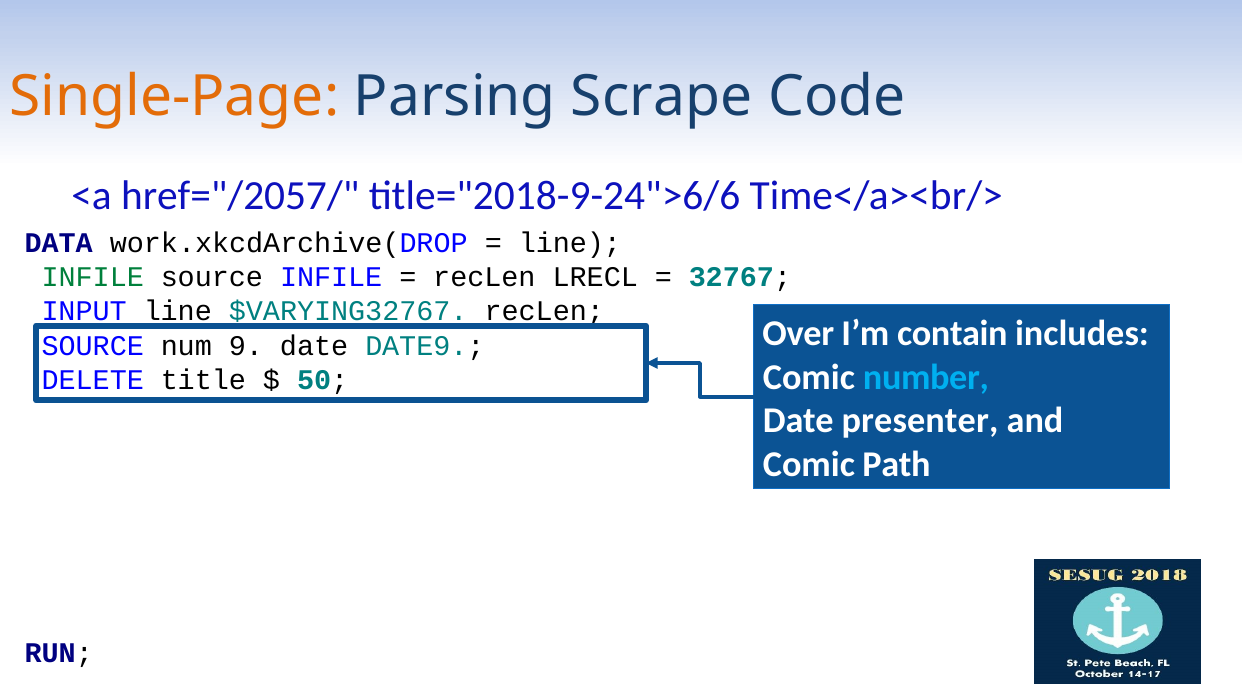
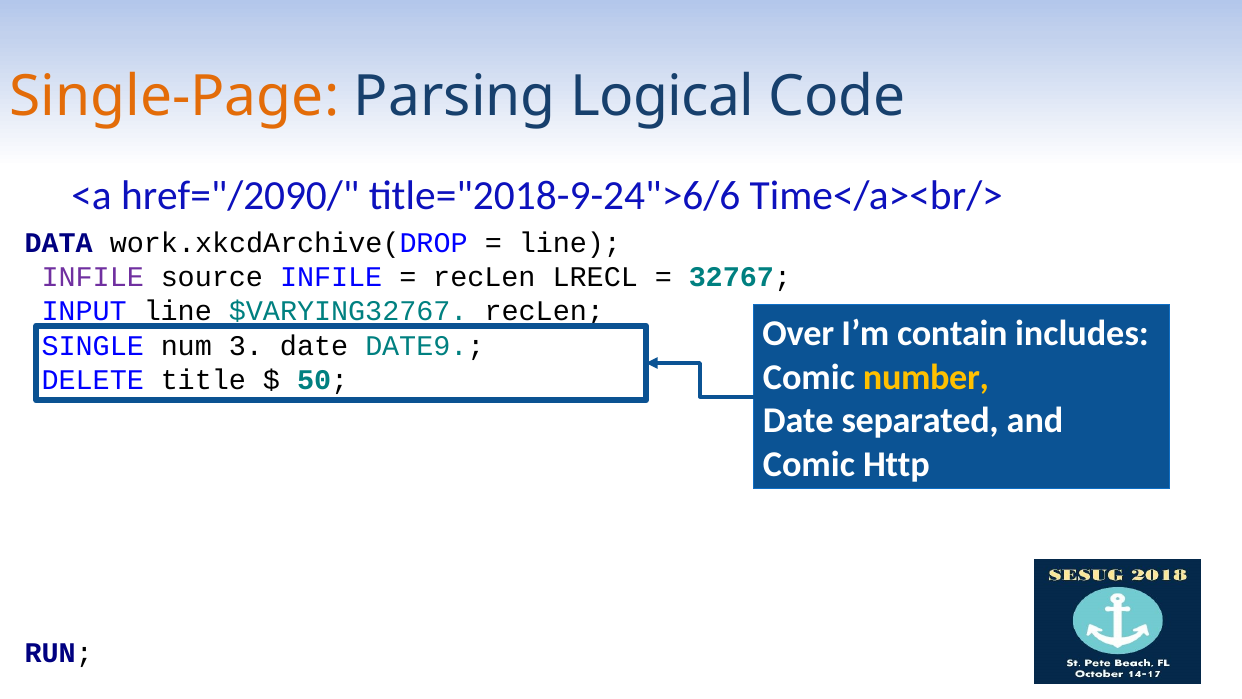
Scrape: Scrape -> Logical (662, 97)
href="/2057/: href="/2057/ -> href="/2090/ (240, 195)
INFILE colour: green -> purple (93, 277)
SOURCE: SOURCE -> SINGLE (93, 345)
9: 9 -> 3 (246, 345)
number colour: light blue -> yellow (926, 377)
presenter: presenter -> separated (920, 421)
Path: Path -> Http (896, 464)
